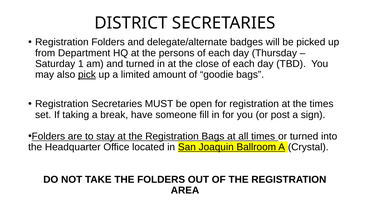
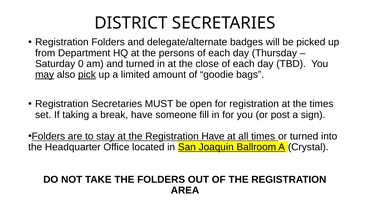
1: 1 -> 0 (81, 64)
may underline: none -> present (45, 75)
Registration Bags: Bags -> Have (213, 136)
